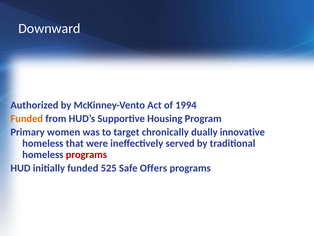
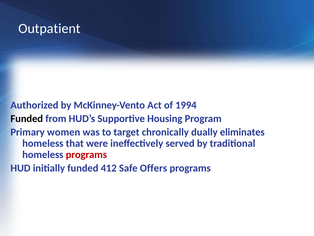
Downward: Downward -> Outpatient (49, 28)
Funded colour: orange -> black (27, 118)
innovative: innovative -> eliminates (242, 132)
525: 525 -> 412 (109, 168)
